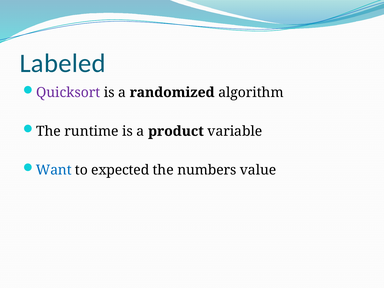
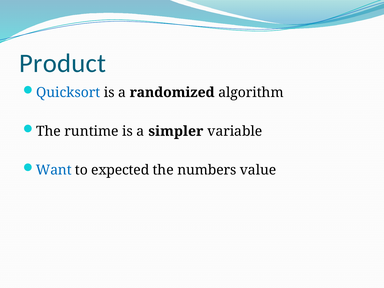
Labeled: Labeled -> Product (63, 63)
Quicksort colour: purple -> blue (68, 92)
product: product -> simpler (176, 131)
